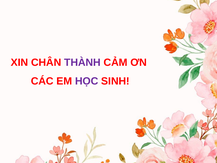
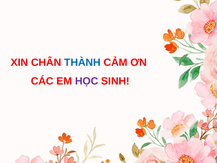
THÀNH colour: purple -> blue (82, 62)
